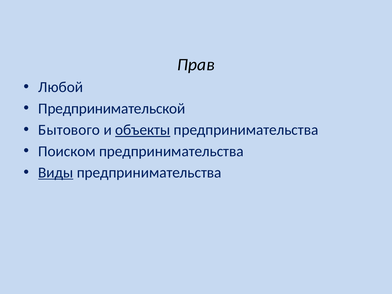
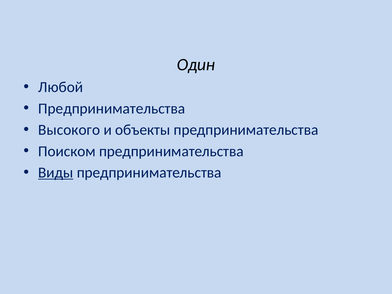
Прав: Прав -> Один (196, 65)
Предпринимательской: Предпринимательской -> Предпринимательства (112, 109)
Бытового: Бытового -> Высокого (69, 130)
объекты underline: present -> none (143, 130)
